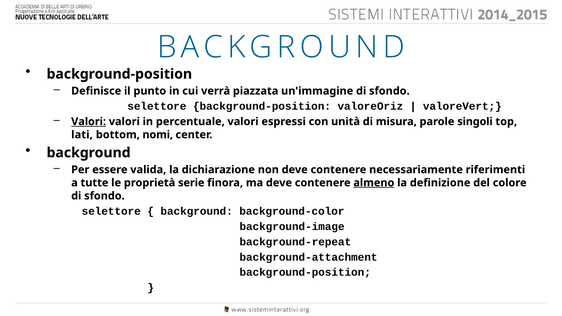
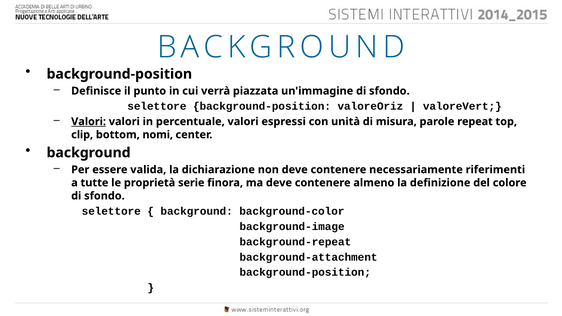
singoli: singoli -> repeat (475, 122)
lati: lati -> clip (82, 135)
almeno underline: present -> none (374, 183)
